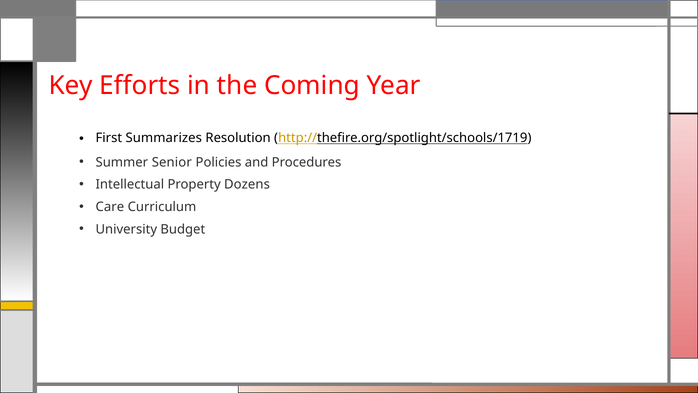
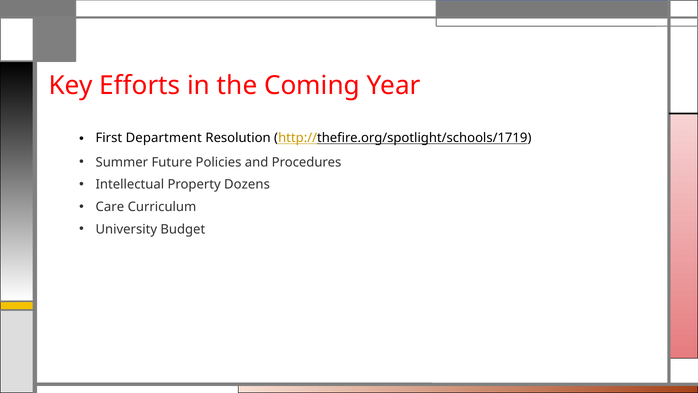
Summarizes: Summarizes -> Department (164, 138)
Senior: Senior -> Future (172, 162)
